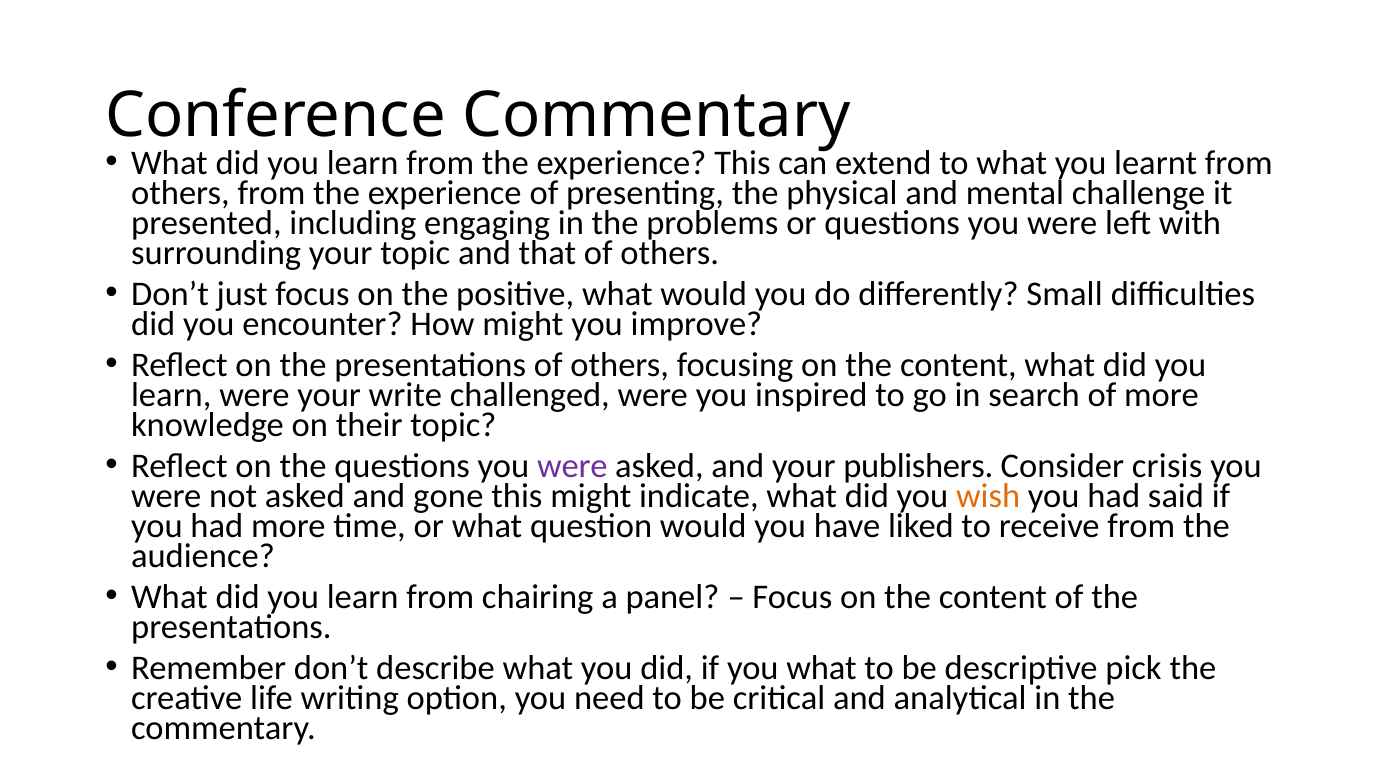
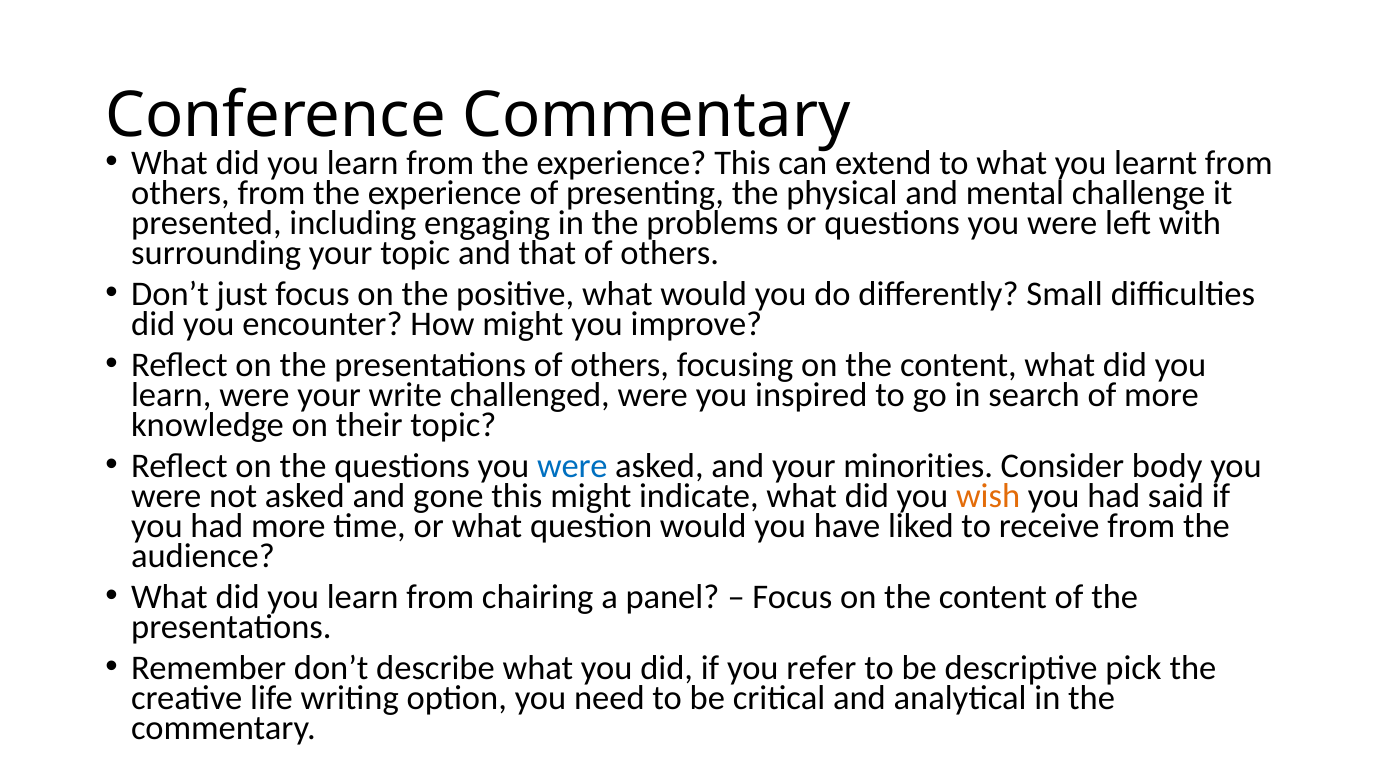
were colour: purple -> blue (572, 466)
publishers: publishers -> minorities (918, 466)
crisis: crisis -> body (1167, 466)
you what: what -> refer (821, 668)
